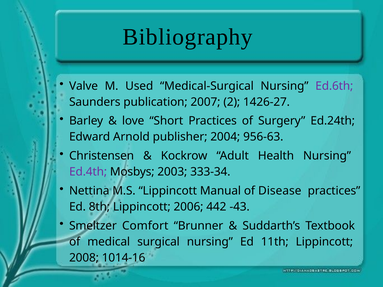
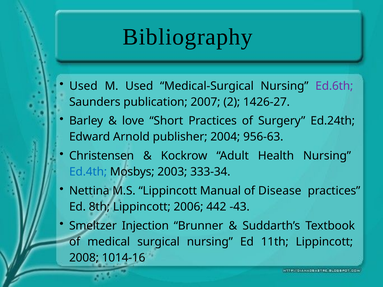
Valve: Valve -> Used (83, 86)
Ed.4th colour: purple -> blue (88, 172)
Comfort: Comfort -> Injection (145, 226)
